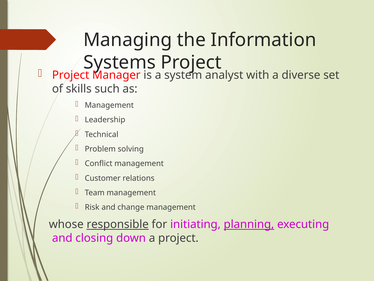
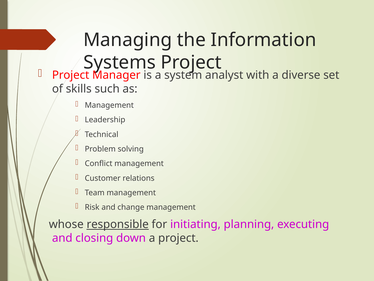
planning underline: present -> none (249, 224)
